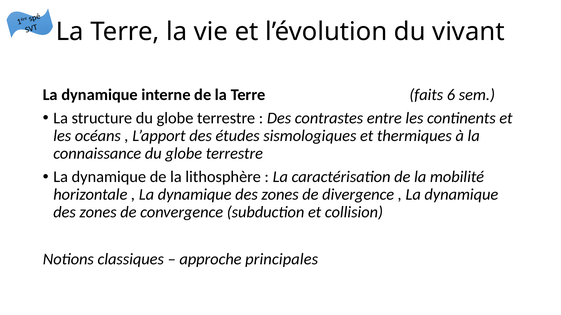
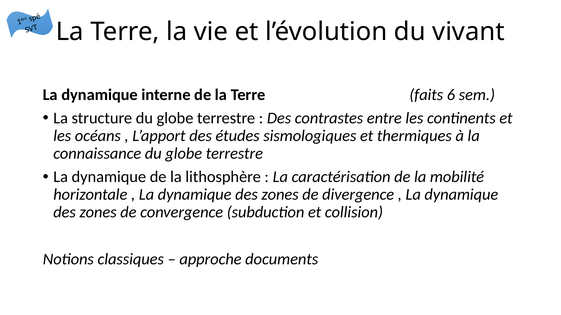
principales: principales -> documents (282, 260)
